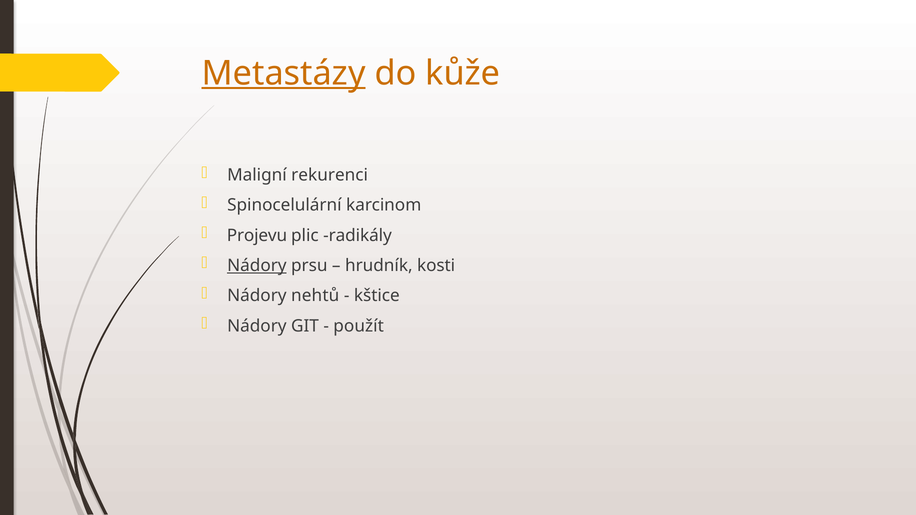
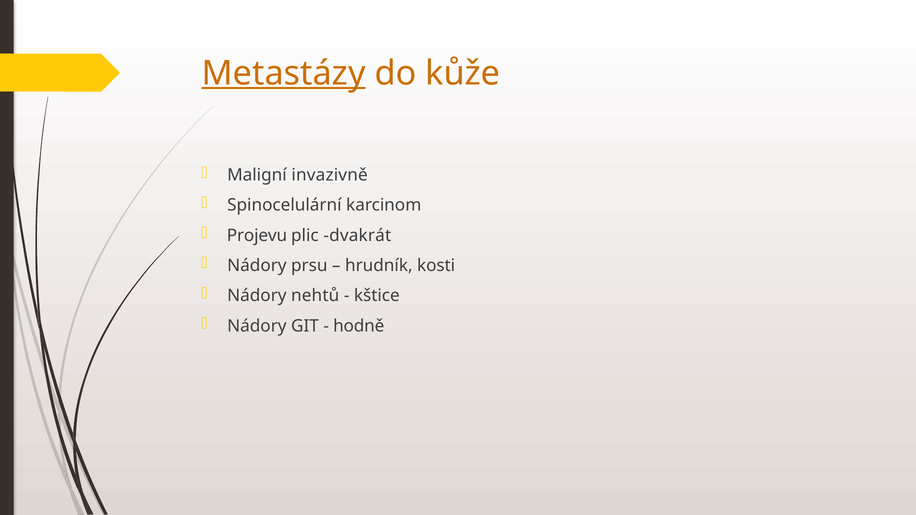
rekurenci: rekurenci -> invazivně (330, 175)
radikály: radikály -> dvakrát (357, 236)
Nádory underline: present -> none (257, 266)
použít: použít -> hodně (359, 326)
